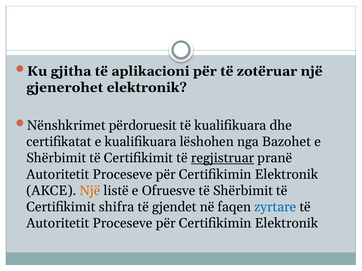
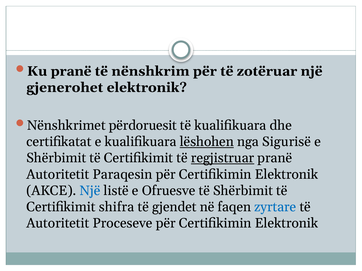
Ku gjitha: gjitha -> pranë (71, 71)
aplikacioni: aplikacioni -> nënshkrim (150, 71)
lëshohen underline: none -> present (207, 142)
Bazohet: Bazohet -> Sigurisë (287, 142)
Proceseve: Proceseve -> Paraqesin (123, 175)
Një colour: orange -> blue (90, 191)
